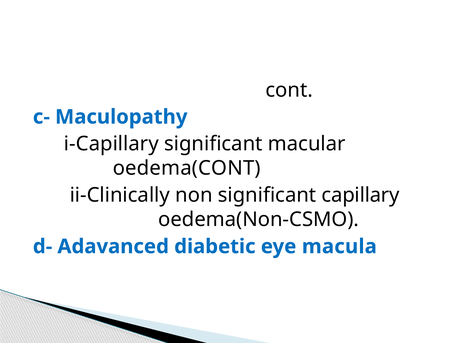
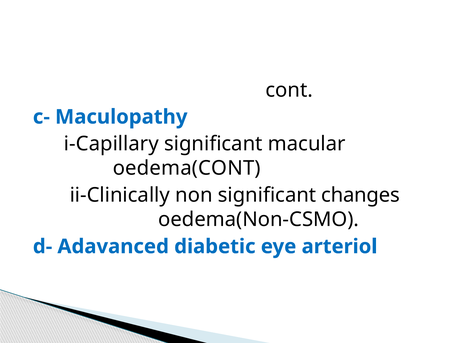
capillary: capillary -> changes (361, 195)
macula: macula -> arteriol (339, 246)
